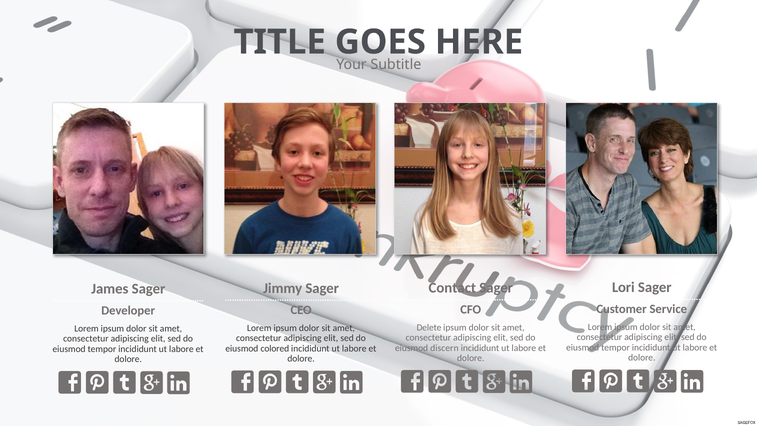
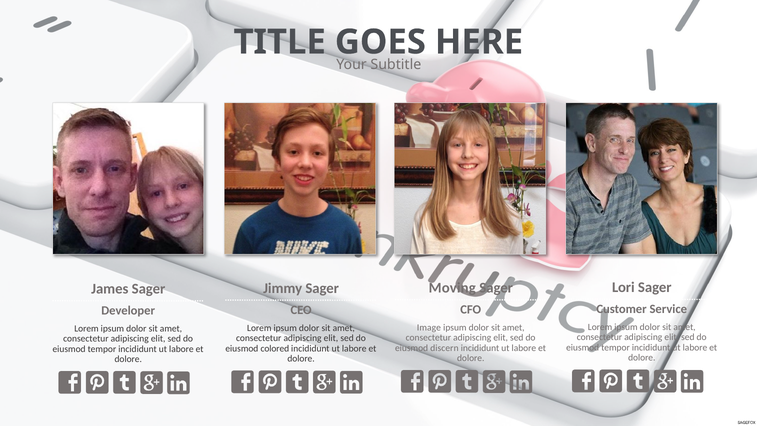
Contact: Contact -> Moving (452, 288)
Delete: Delete -> Image (429, 327)
